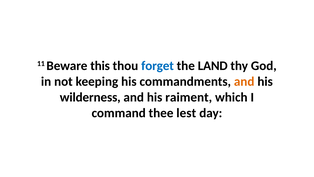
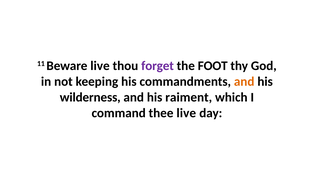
Beware this: this -> live (100, 66)
forget colour: blue -> purple (158, 66)
LAND: LAND -> FOOT (213, 66)
thee lest: lest -> live (186, 113)
